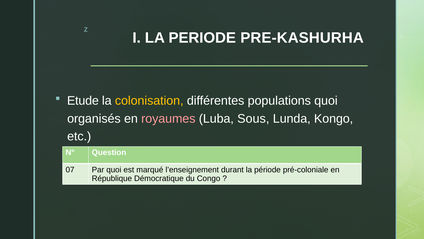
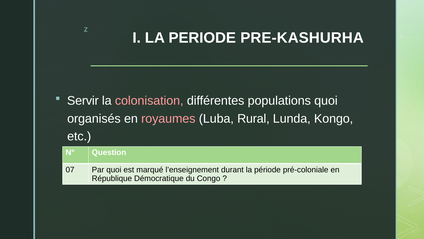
Etude: Etude -> Servir (83, 101)
colonisation colour: yellow -> pink (149, 101)
Sous: Sous -> Rural (253, 118)
